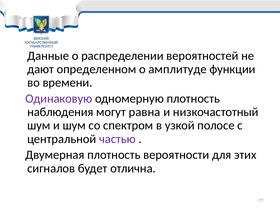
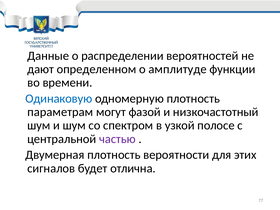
Одинаковую colour: purple -> blue (59, 99)
наблюдения: наблюдения -> параметрам (60, 112)
равна: равна -> фазой (145, 112)
